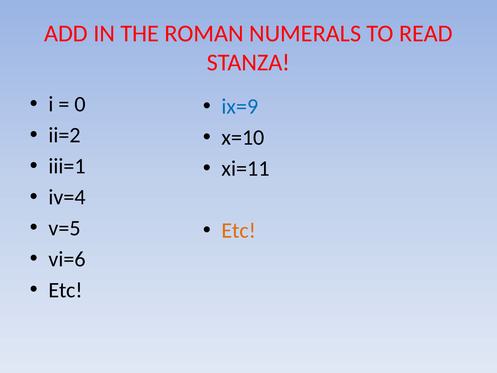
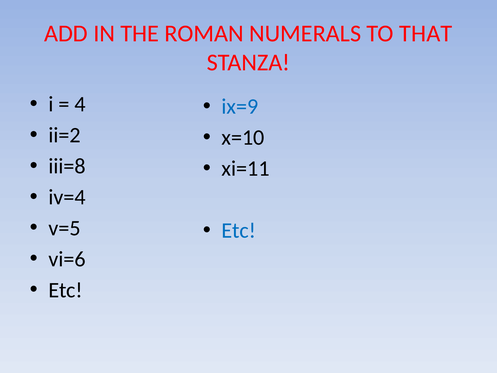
READ: READ -> THAT (426, 34)
0: 0 -> 4 (80, 104)
iii=1: iii=1 -> iii=8 (67, 166)
Etc colour: orange -> blue (239, 230)
